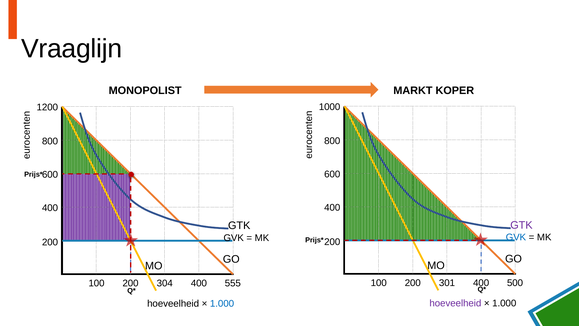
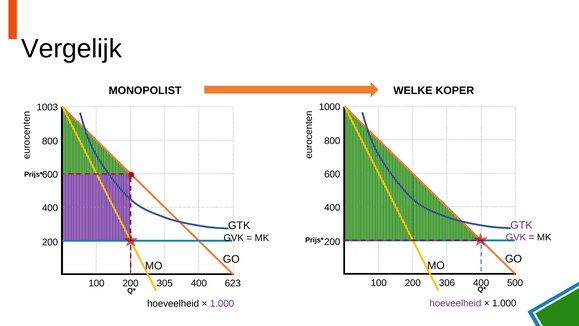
Vraaglijn: Vraaglijn -> Vergelijk (72, 49)
MARKT: MARKT -> WELKE (413, 91)
1200: 1200 -> 1003 (47, 107)
GVK colour: blue -> purple (516, 237)
301: 301 -> 306 (447, 283)
304: 304 -> 305 (165, 283)
555: 555 -> 623 (233, 283)
1.000 colour: blue -> purple (222, 303)
